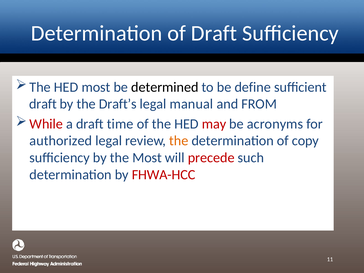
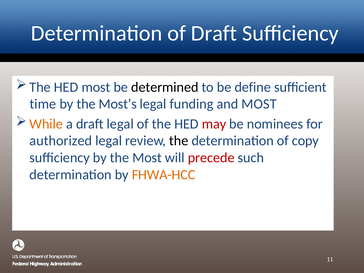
draft: draft -> time (43, 104)
Draft’s: Draft’s -> Most’s (118, 104)
manual: manual -> funding (191, 104)
and FROM: FROM -> MOST (259, 104)
While colour: red -> orange (46, 124)
draft time: time -> legal (120, 124)
acronyms: acronyms -> nominees (275, 124)
the colour: orange -> black (179, 141)
FHWA-HCC colour: red -> orange (164, 175)
